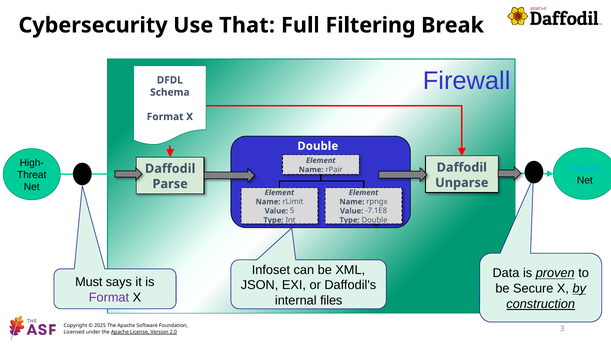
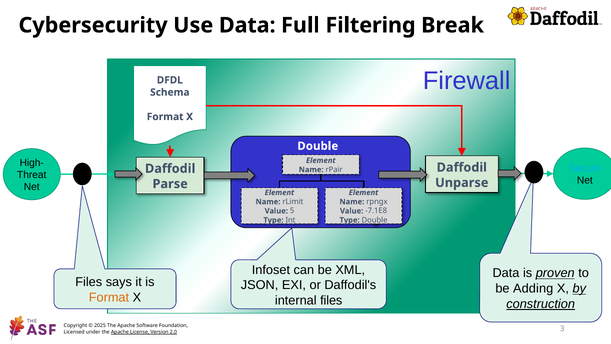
Use That: That -> Data (247, 25)
Must: Must -> Files (89, 282)
be Secure: Secure -> Adding (533, 288)
Format colour: purple -> orange (109, 297)
